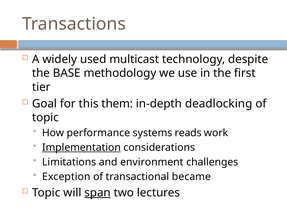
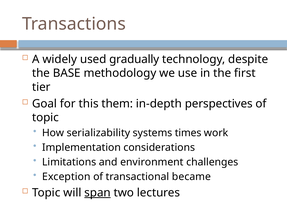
multicast: multicast -> gradually (134, 59)
deadlocking: deadlocking -> perspectives (219, 104)
performance: performance -> serializability (98, 133)
reads: reads -> times (188, 133)
Implementation underline: present -> none (81, 148)
